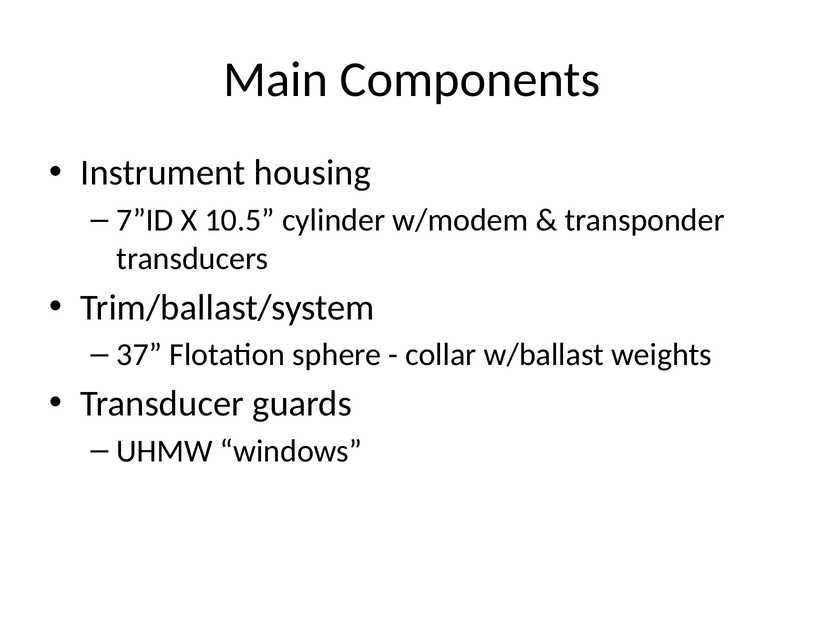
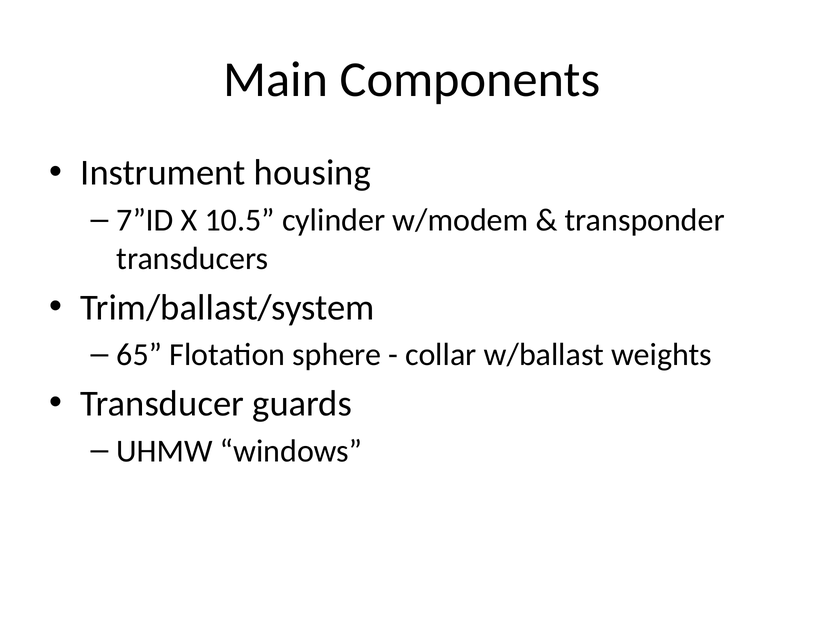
37: 37 -> 65 (139, 355)
